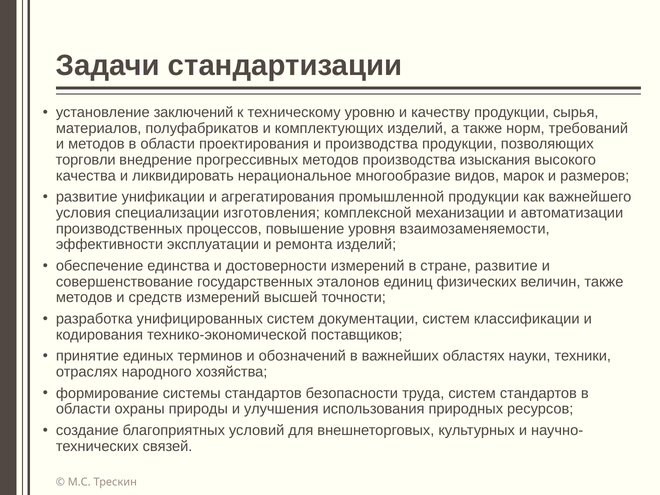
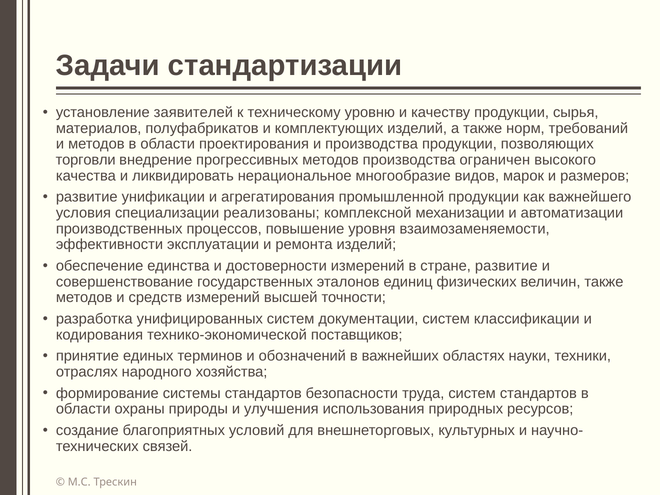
заключений: заключений -> заявителей (193, 112)
изыскания: изыскания -> ограничен (495, 160)
изготовления: изготовления -> реализованы (272, 213)
